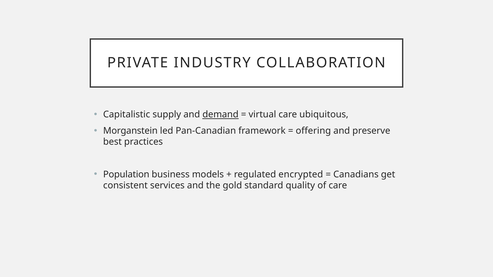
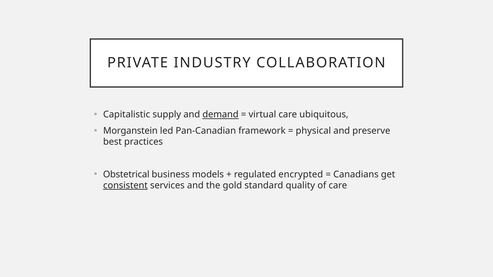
offering: offering -> physical (313, 131)
Population: Population -> Obstetrical (126, 175)
consistent underline: none -> present (125, 186)
